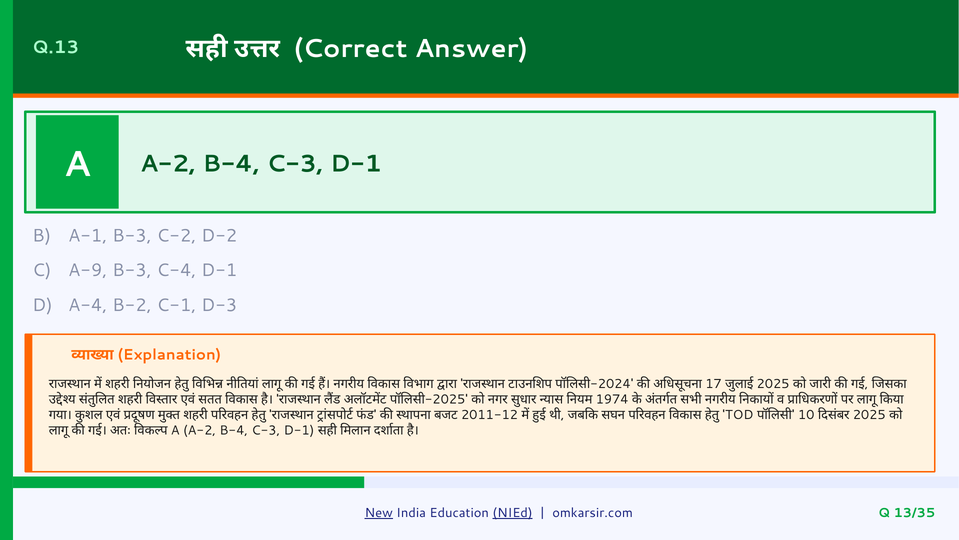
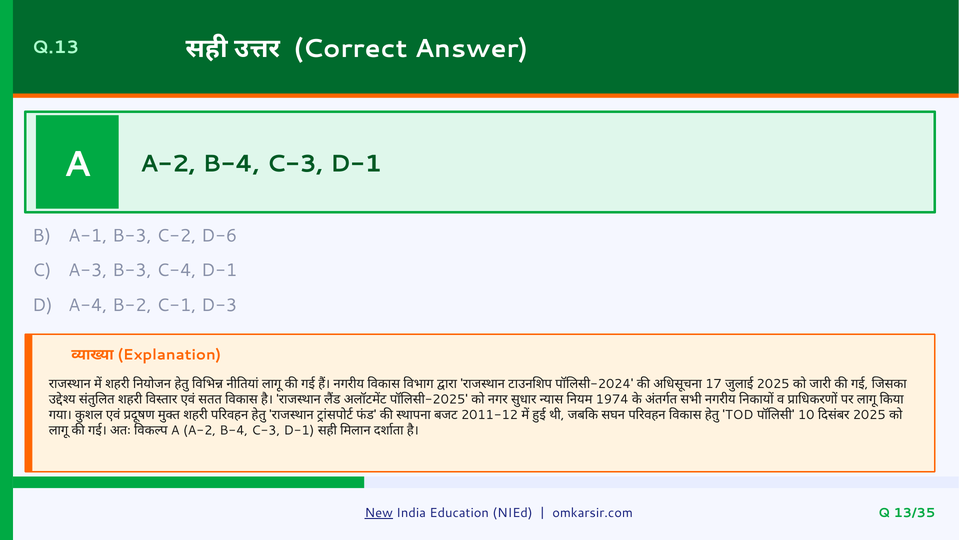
D-2: D-2 -> D-6 (219, 236)
A-9: A-9 -> A-3 (88, 270)
NIEd underline: present -> none (513, 512)
